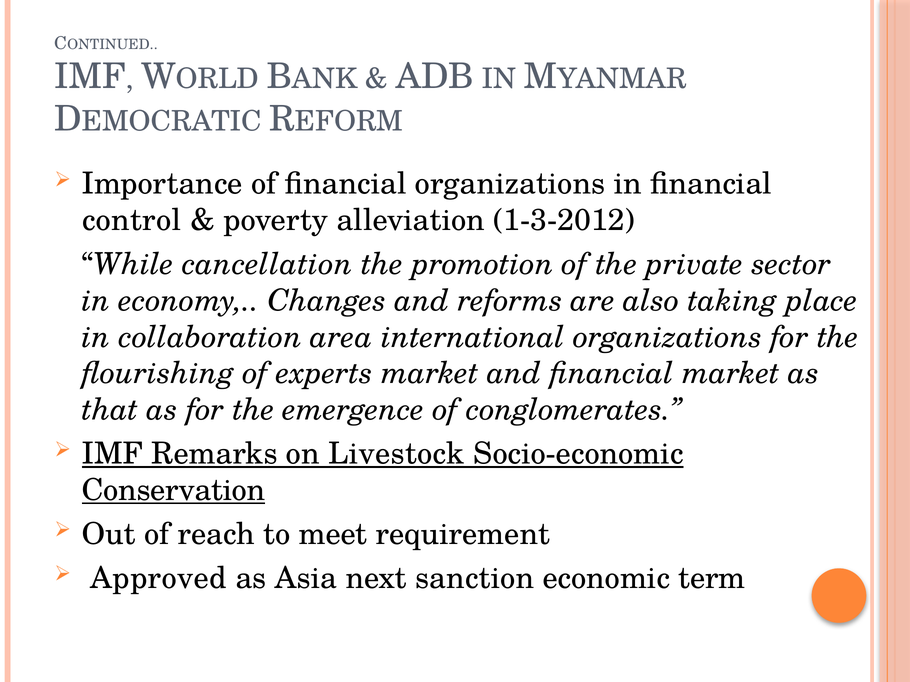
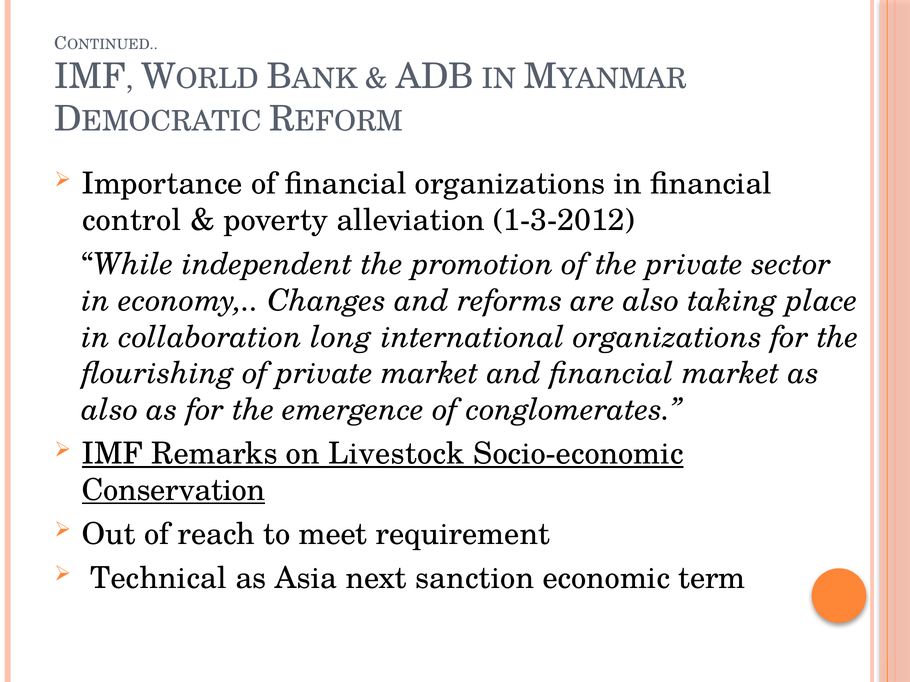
cancellation: cancellation -> independent (268, 264)
area: area -> long (341, 337)
of experts: experts -> private (325, 374)
that: that -> also (110, 410)
Approved: Approved -> Technical (159, 578)
